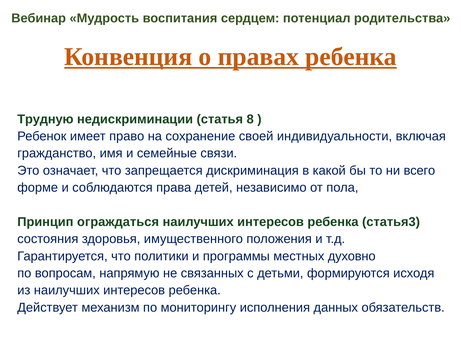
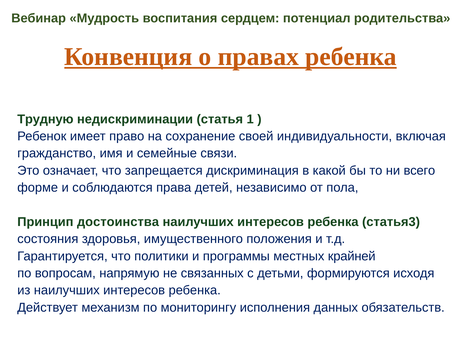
8: 8 -> 1 (250, 119)
ограждаться: ограждаться -> достоинства (118, 222)
духовно: духовно -> крайней (352, 256)
